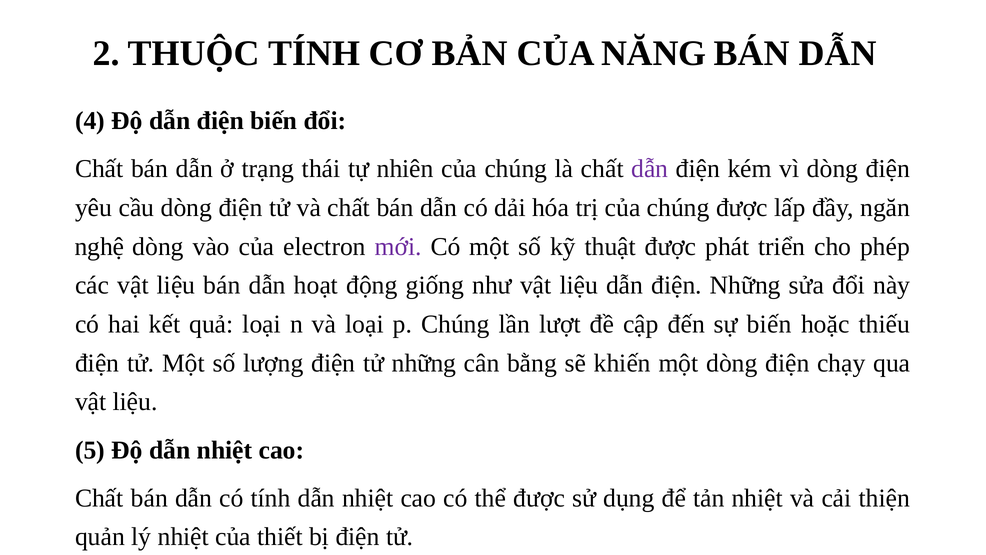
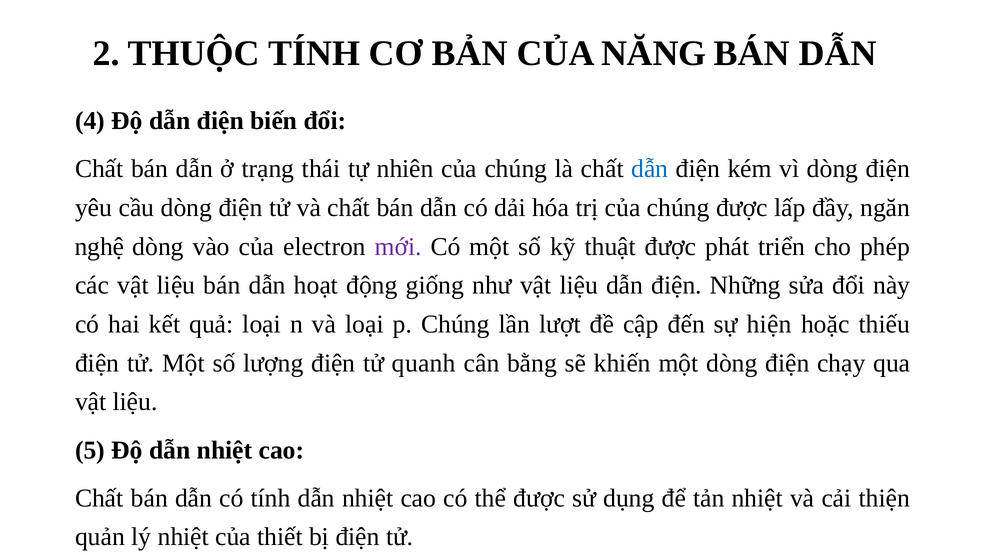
dẫn colour: purple -> blue (650, 169)
sự biến: biến -> hiện (769, 324)
tử những: những -> quanh (424, 363)
